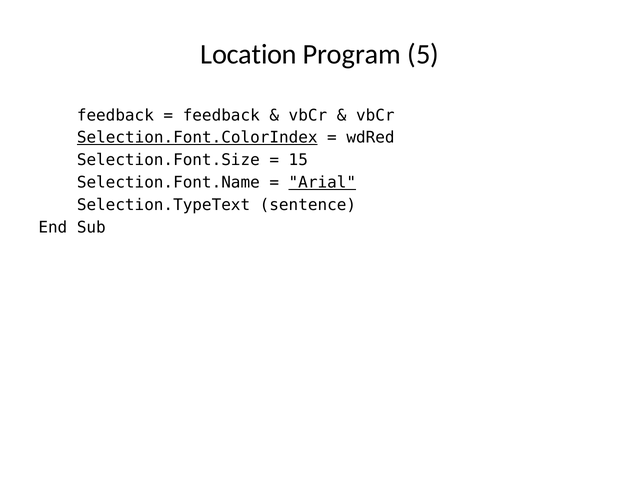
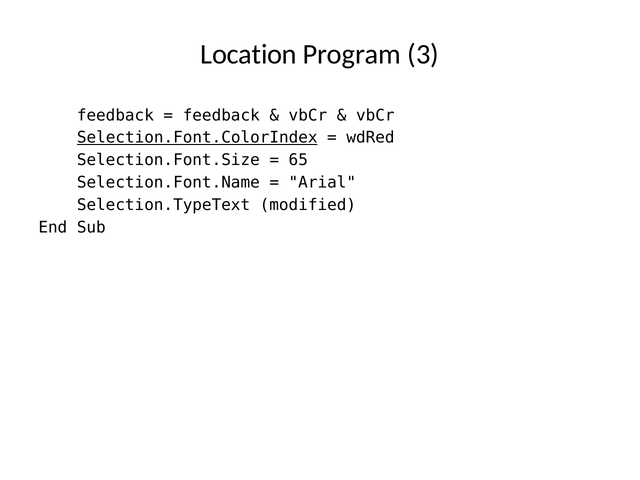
5: 5 -> 3 (423, 54)
15: 15 -> 65 (298, 160)
Arial underline: present -> none (322, 182)
sentence: sentence -> modified (308, 205)
